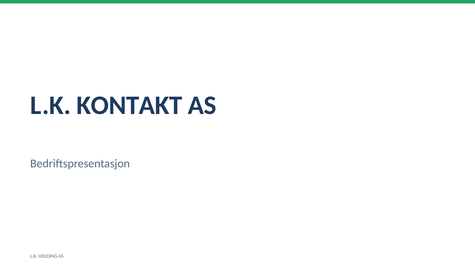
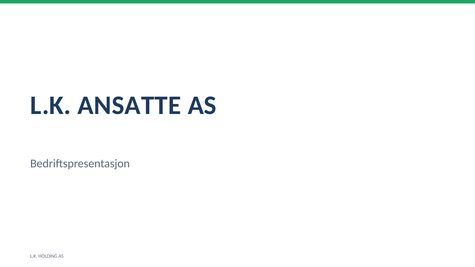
KONTAKT: KONTAKT -> ANSATTE (129, 105)
